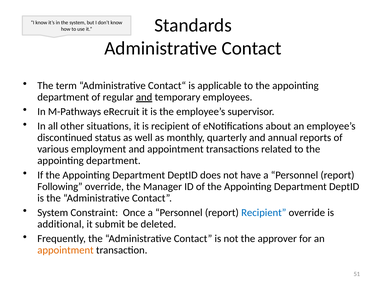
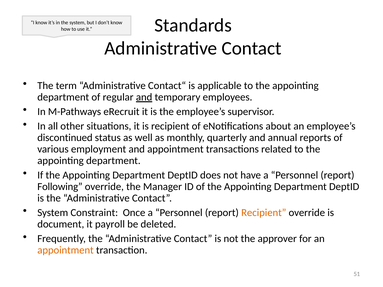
Recipient colour: blue -> orange (264, 213)
additional: additional -> document (61, 224)
submit: submit -> payroll (110, 224)
